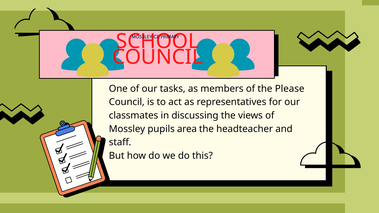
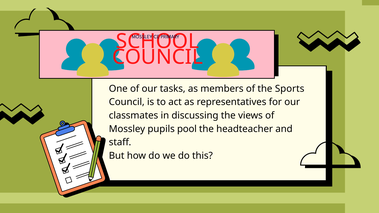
Please: Please -> Sports (290, 89)
area: area -> pool (187, 129)
